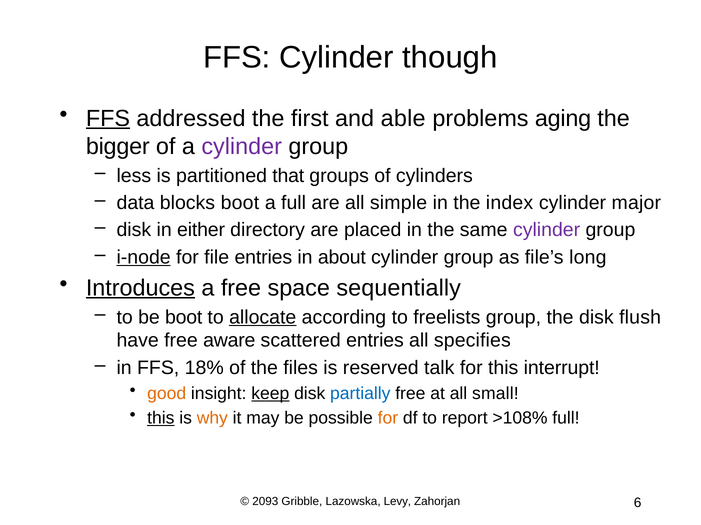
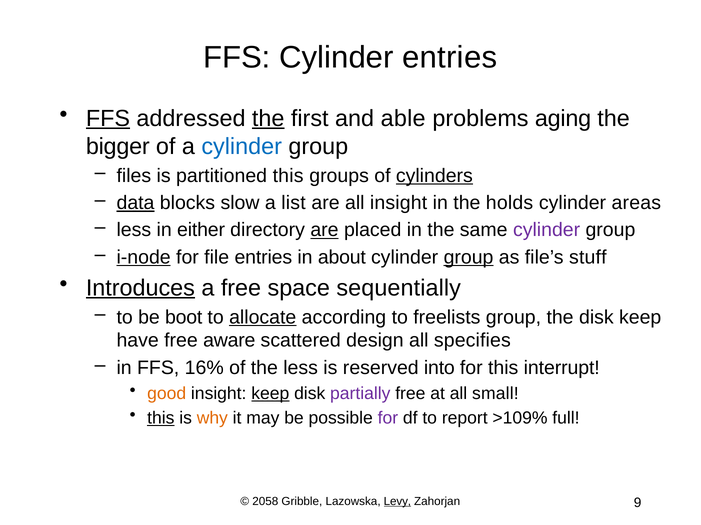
Cylinder though: though -> entries (450, 58)
the underline: none -> present (268, 118)
cylinder colour: purple -> blue (242, 147)
less: less -> files (134, 176)
partitioned that: that -> this (288, 176)
cylinders underline: none -> present (434, 176)
data underline: none -> present (135, 203)
blocks boot: boot -> slow (240, 203)
a full: full -> list (293, 203)
all simple: simple -> insight (399, 203)
index: index -> holds (510, 203)
major: major -> areas (636, 203)
disk: disk -> less (134, 230)
are underline: none -> present (324, 230)
group underline: none -> present (469, 258)
long: long -> stuff (588, 258)
disk flush: flush -> keep (640, 318)
scattered entries: entries -> design (375, 341)
18%: 18% -> 16% (204, 368)
the files: files -> less (301, 368)
talk: talk -> into (439, 368)
partially colour: blue -> purple (360, 394)
for colour: orange -> purple (388, 418)
>108%: >108% -> >109% (520, 418)
2093: 2093 -> 2058 (265, 502)
Levy underline: none -> present (397, 502)
6: 6 -> 9 (638, 503)
